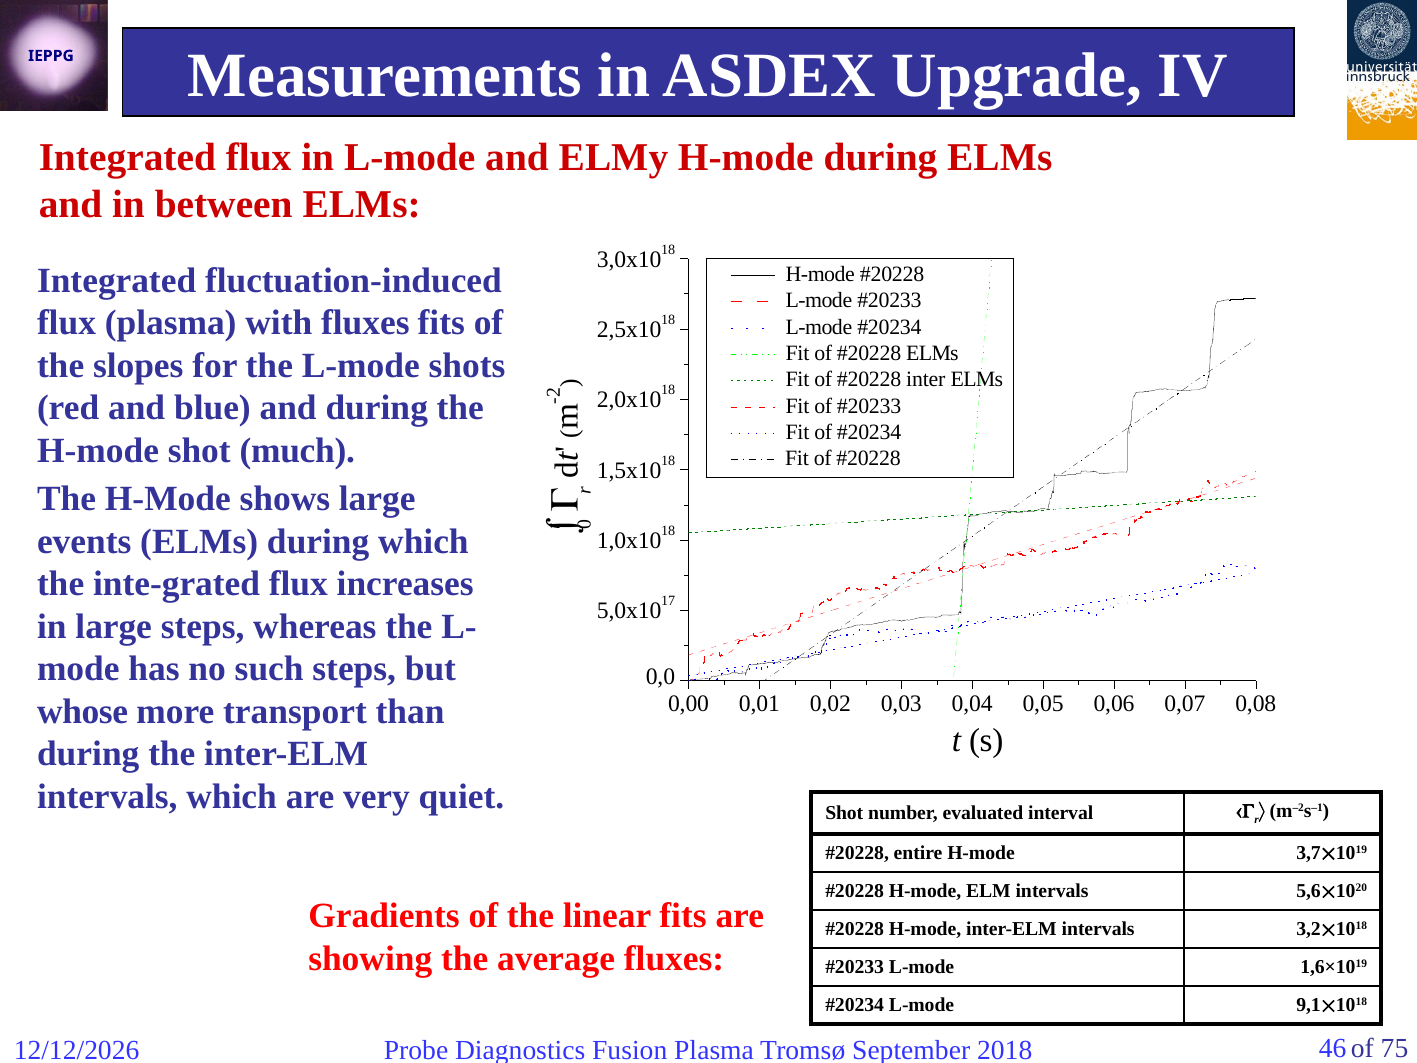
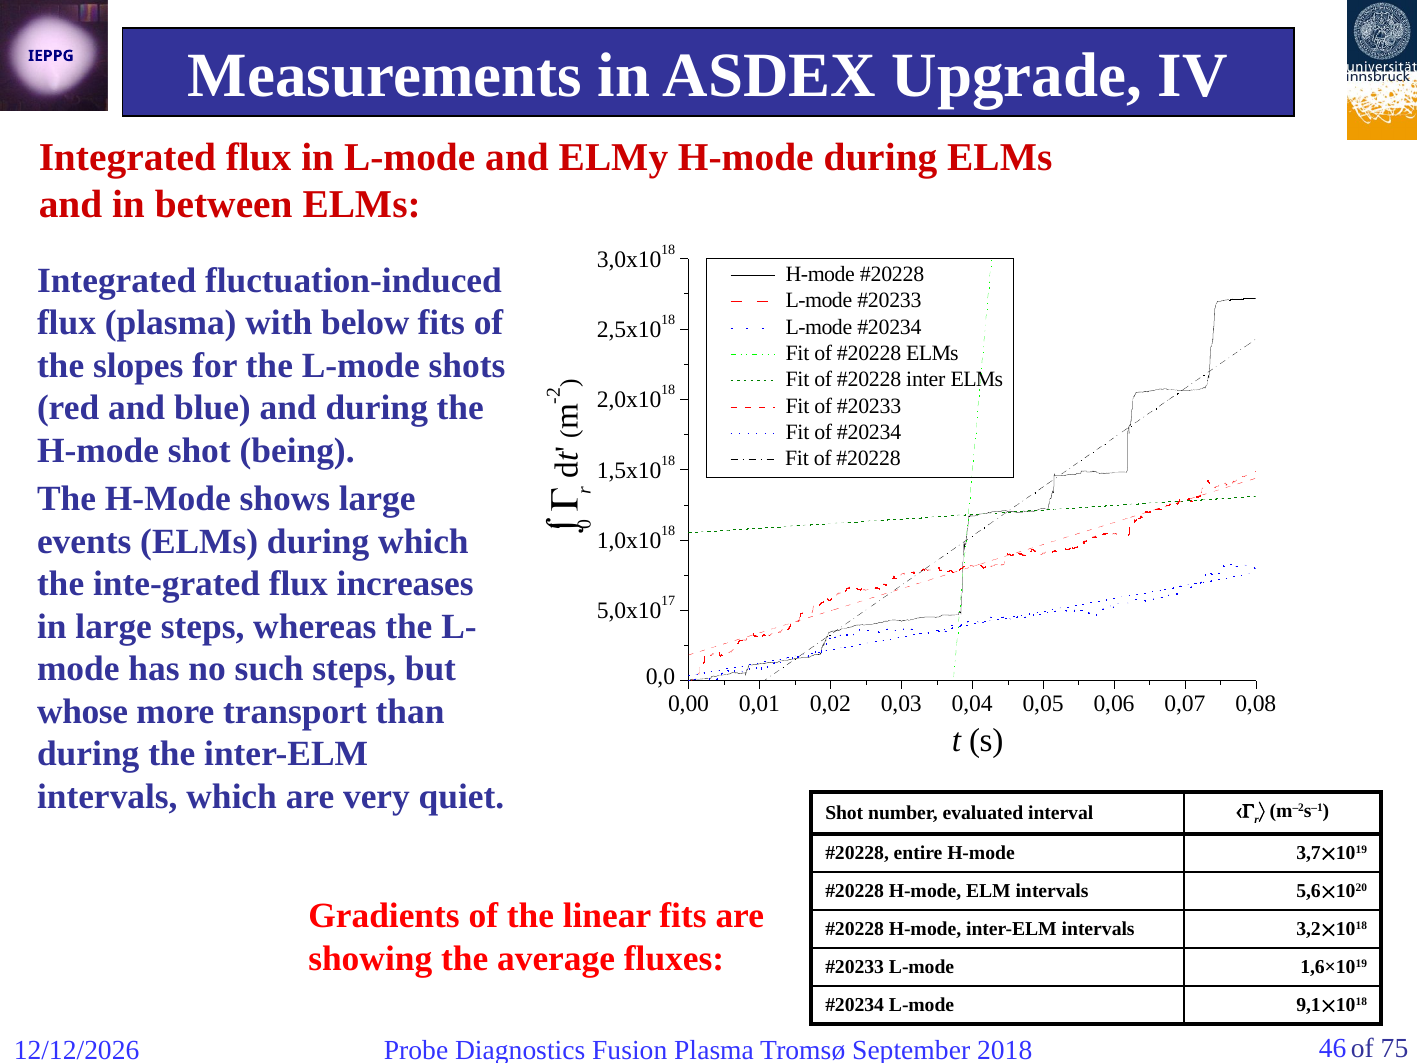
with fluxes: fluxes -> below (365, 323)
much: much -> being (297, 450)
